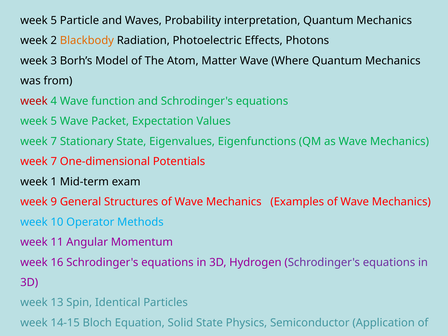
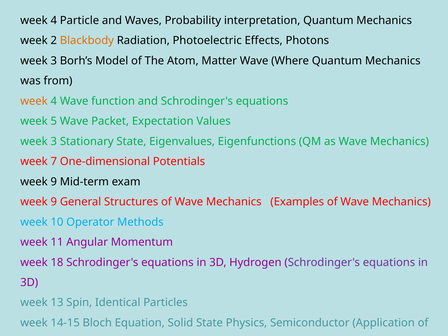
5: 5 -> 4 (54, 20)
week colour: red -> orange (34, 101)
7: 7 -> 3 (54, 141)
1: 1 -> 9 (54, 182)
16: 16 -> 18 (57, 262)
